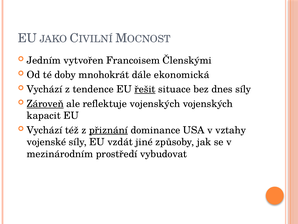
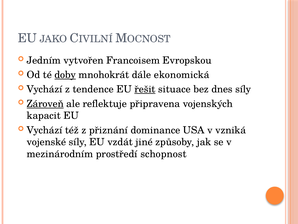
Členskými: Členskými -> Evropskou (187, 60)
doby underline: none -> present (65, 75)
reflektuje vojenských: vojenských -> připravena (155, 103)
přiznání underline: present -> none (108, 130)
vztahy: vztahy -> vzniká (231, 130)
vybudovat: vybudovat -> schopnost (163, 154)
